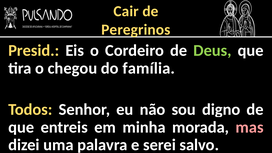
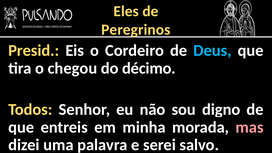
Cair: Cair -> Eles (126, 11)
Deus colour: light green -> light blue (212, 51)
família: família -> décimo (149, 68)
